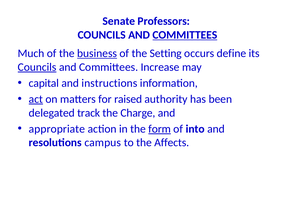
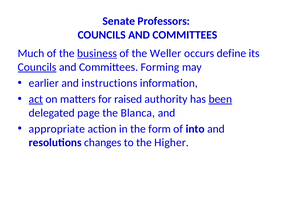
COMMITTEES underline: present -> none (185, 35)
Setting: Setting -> Weller (166, 53)
Increase: Increase -> Forming (160, 67)
capital: capital -> earlier (44, 83)
been underline: none -> present (220, 99)
track: track -> page (89, 113)
Charge: Charge -> Blanca (138, 113)
form underline: present -> none (160, 129)
campus: campus -> changes (103, 143)
Affects: Affects -> Higher (172, 143)
